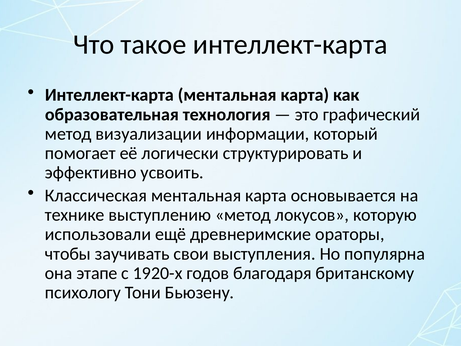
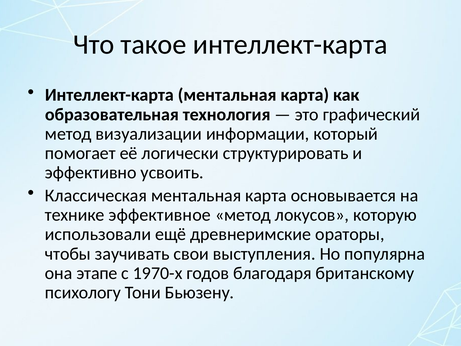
выступлению: выступлению -> эффективное (160, 215)
1920-х: 1920-х -> 1970-х (158, 273)
